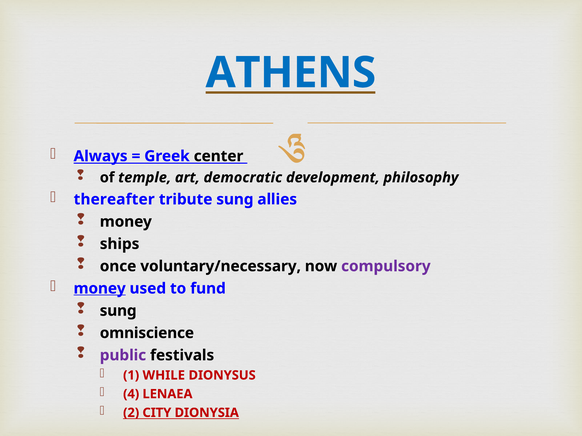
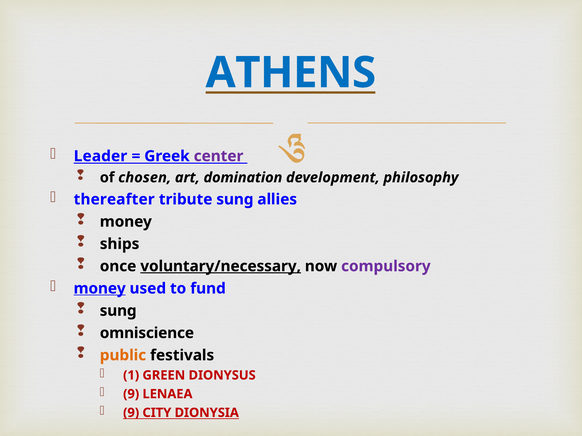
Always: Always -> Leader (100, 156)
center colour: black -> purple (219, 156)
temple: temple -> chosen (145, 178)
democratic: democratic -> domination (243, 178)
voluntary/necessary underline: none -> present (221, 266)
public colour: purple -> orange (123, 356)
WHILE: WHILE -> GREEN (164, 376)
4: 4 -> 9 (131, 394)
2: 2 -> 9 (131, 413)
